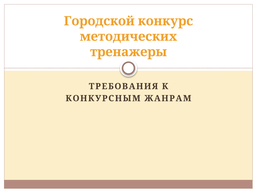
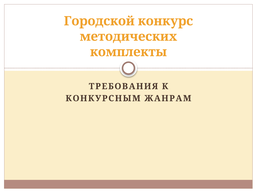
тренажеры: тренажеры -> комплекты (128, 52)
